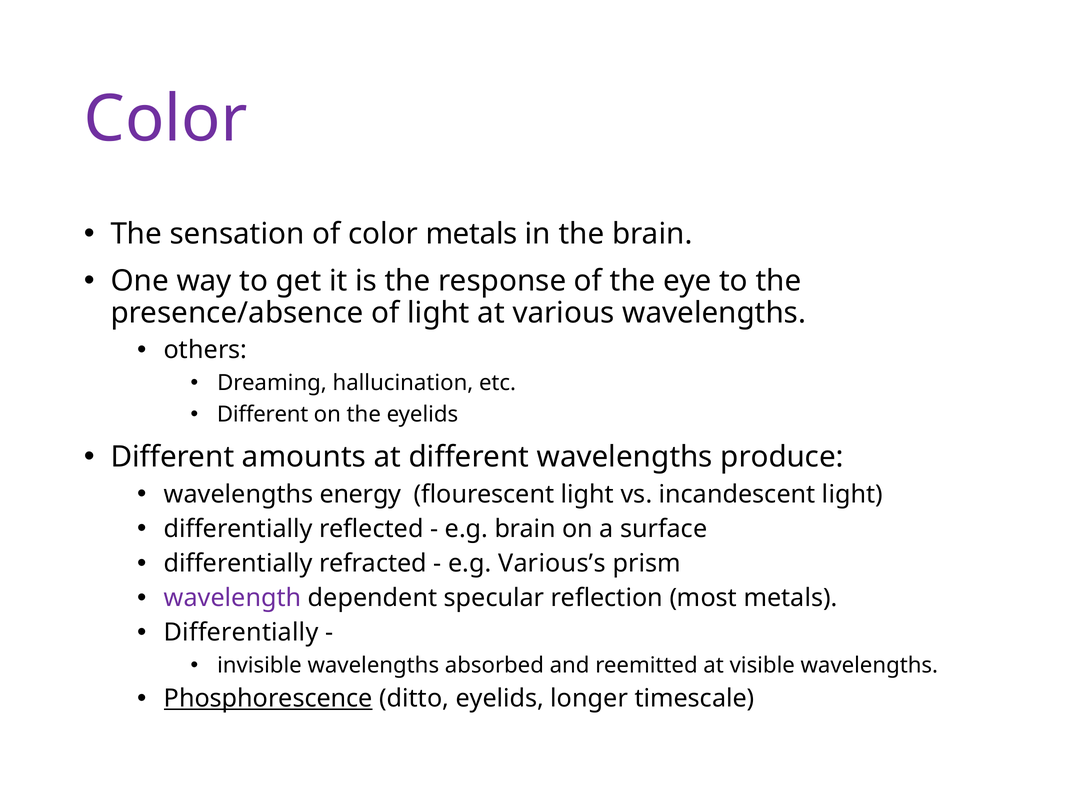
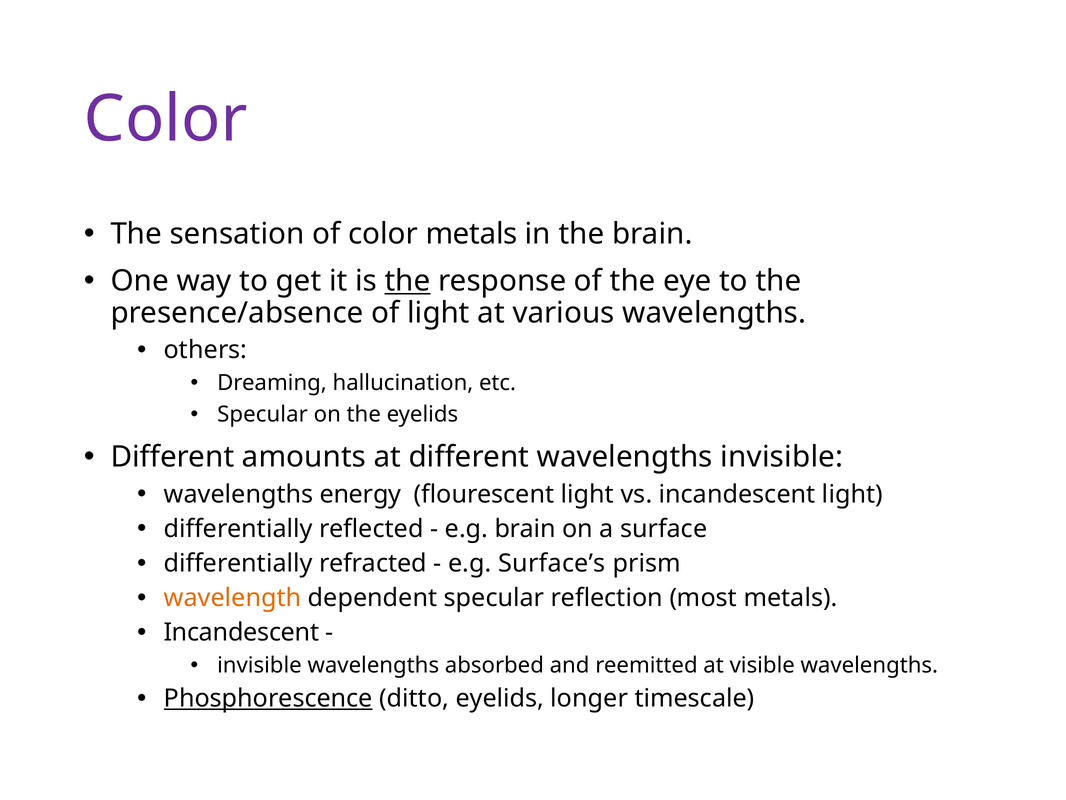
the underline: none -> present (408, 281)
Different: Different -> Specular (263, 414)
wavelengths produce: produce -> invisible (782, 457)
Various’s: Various’s -> Surface’s (552, 563)
wavelength colour: purple -> orange (233, 598)
Differentially: Differentially -> Incandescent (241, 632)
